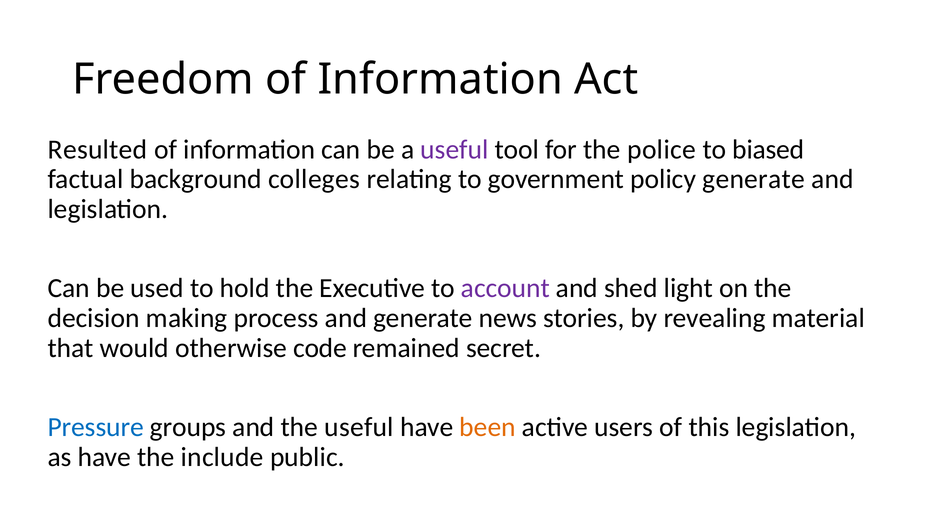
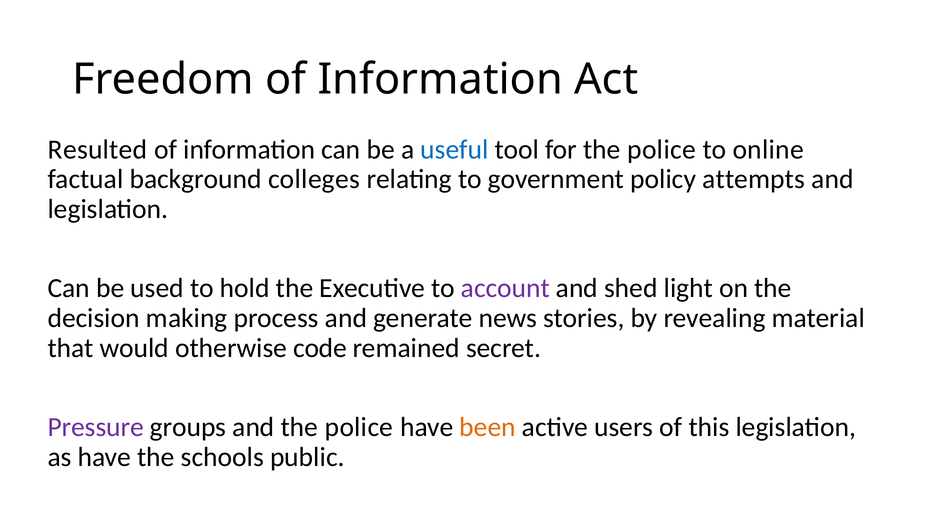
useful colour: purple -> blue (454, 149)
biased: biased -> online (768, 149)
policy generate: generate -> attempts (754, 179)
Pressure colour: blue -> purple (96, 427)
and the useful: useful -> police (359, 427)
include: include -> schools (222, 457)
